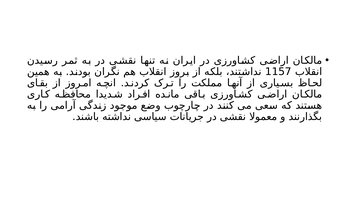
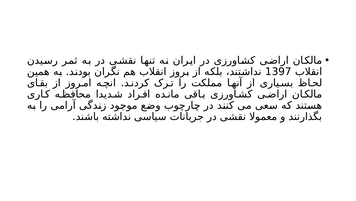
1157: 1157 -> 1397 (278, 71)
